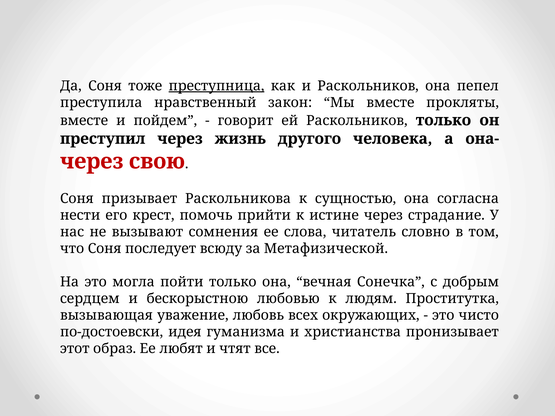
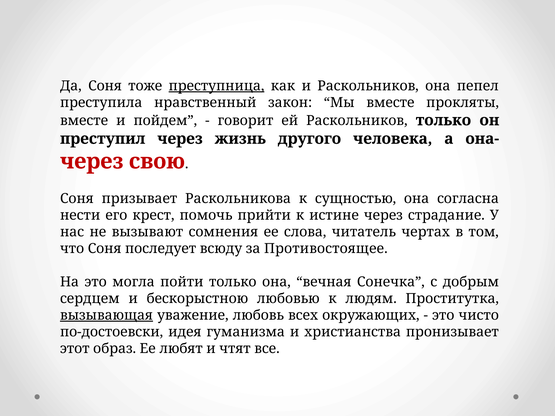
словно: словно -> чертах (426, 232)
Метафизической: Метафизической -> Противостоящее (326, 249)
вызывающая underline: none -> present (106, 315)
